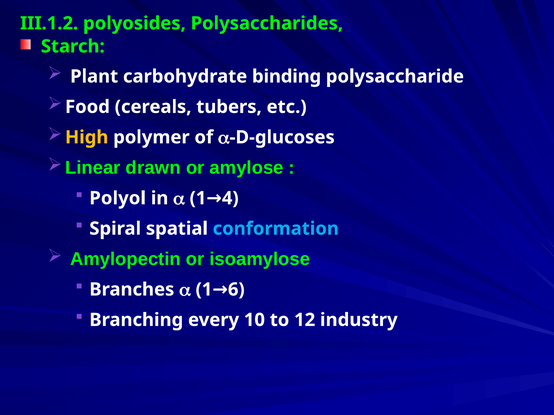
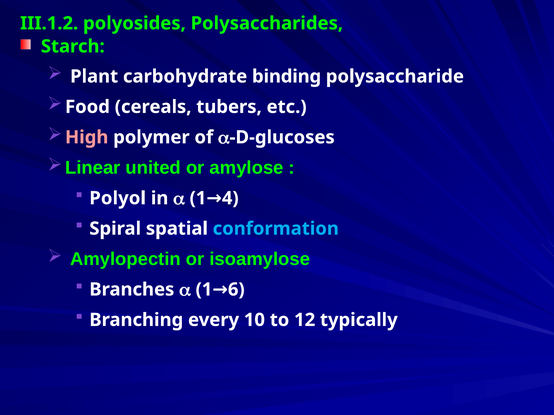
High colour: yellow -> pink (87, 137)
drawn: drawn -> united (153, 168)
industry: industry -> typically (359, 320)
